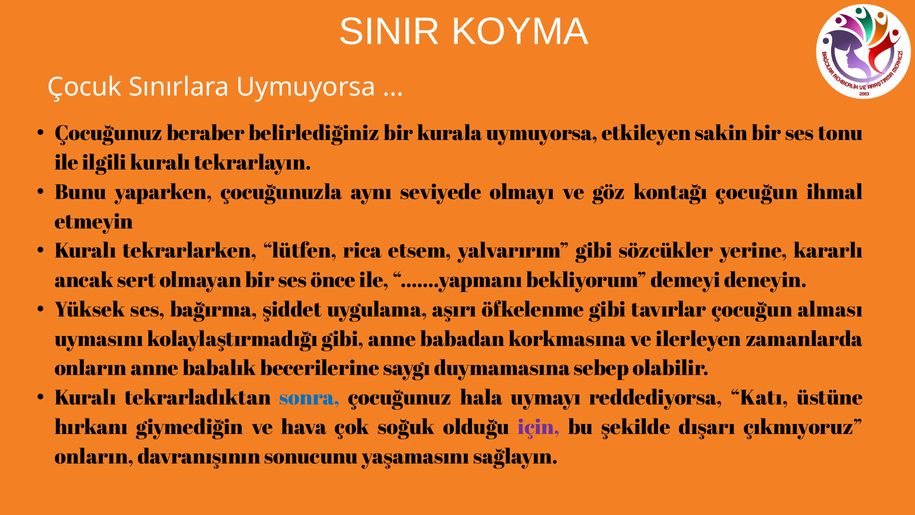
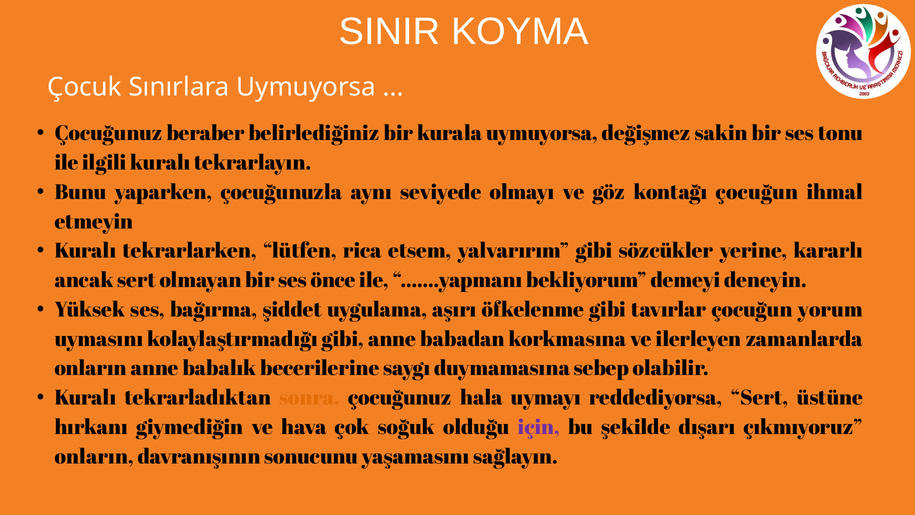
etkileyen: etkileyen -> değişmez (646, 133)
alması: alması -> yorum (830, 310)
sonra colour: blue -> orange (310, 398)
reddediyorsa Katı: Katı -> Sert (759, 398)
